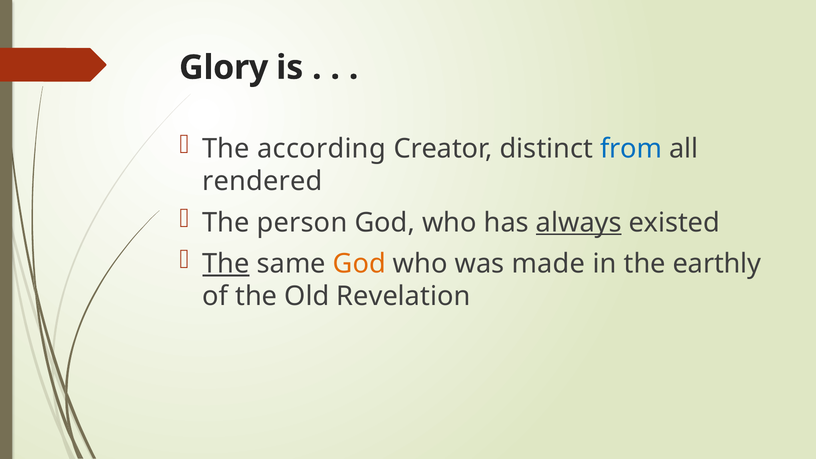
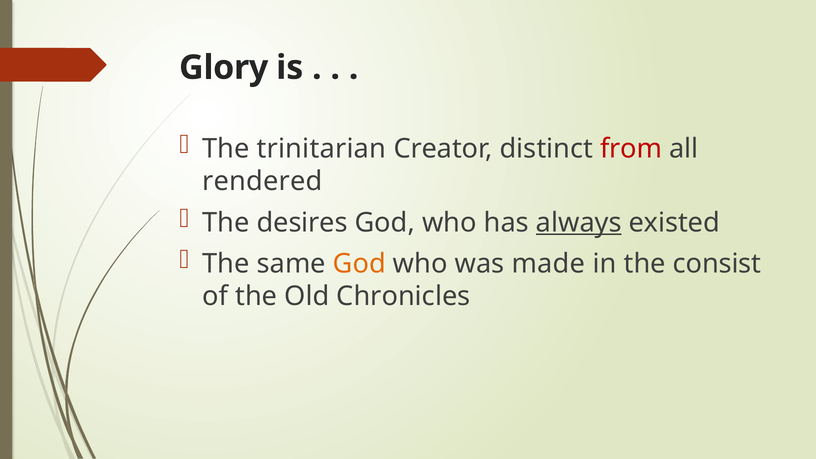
according: according -> trinitarian (321, 149)
from colour: blue -> red (631, 149)
person: person -> desires (302, 223)
The underline: present -> none (226, 264)
earthly: earthly -> consist (717, 264)
Revelation: Revelation -> Chronicles (403, 297)
